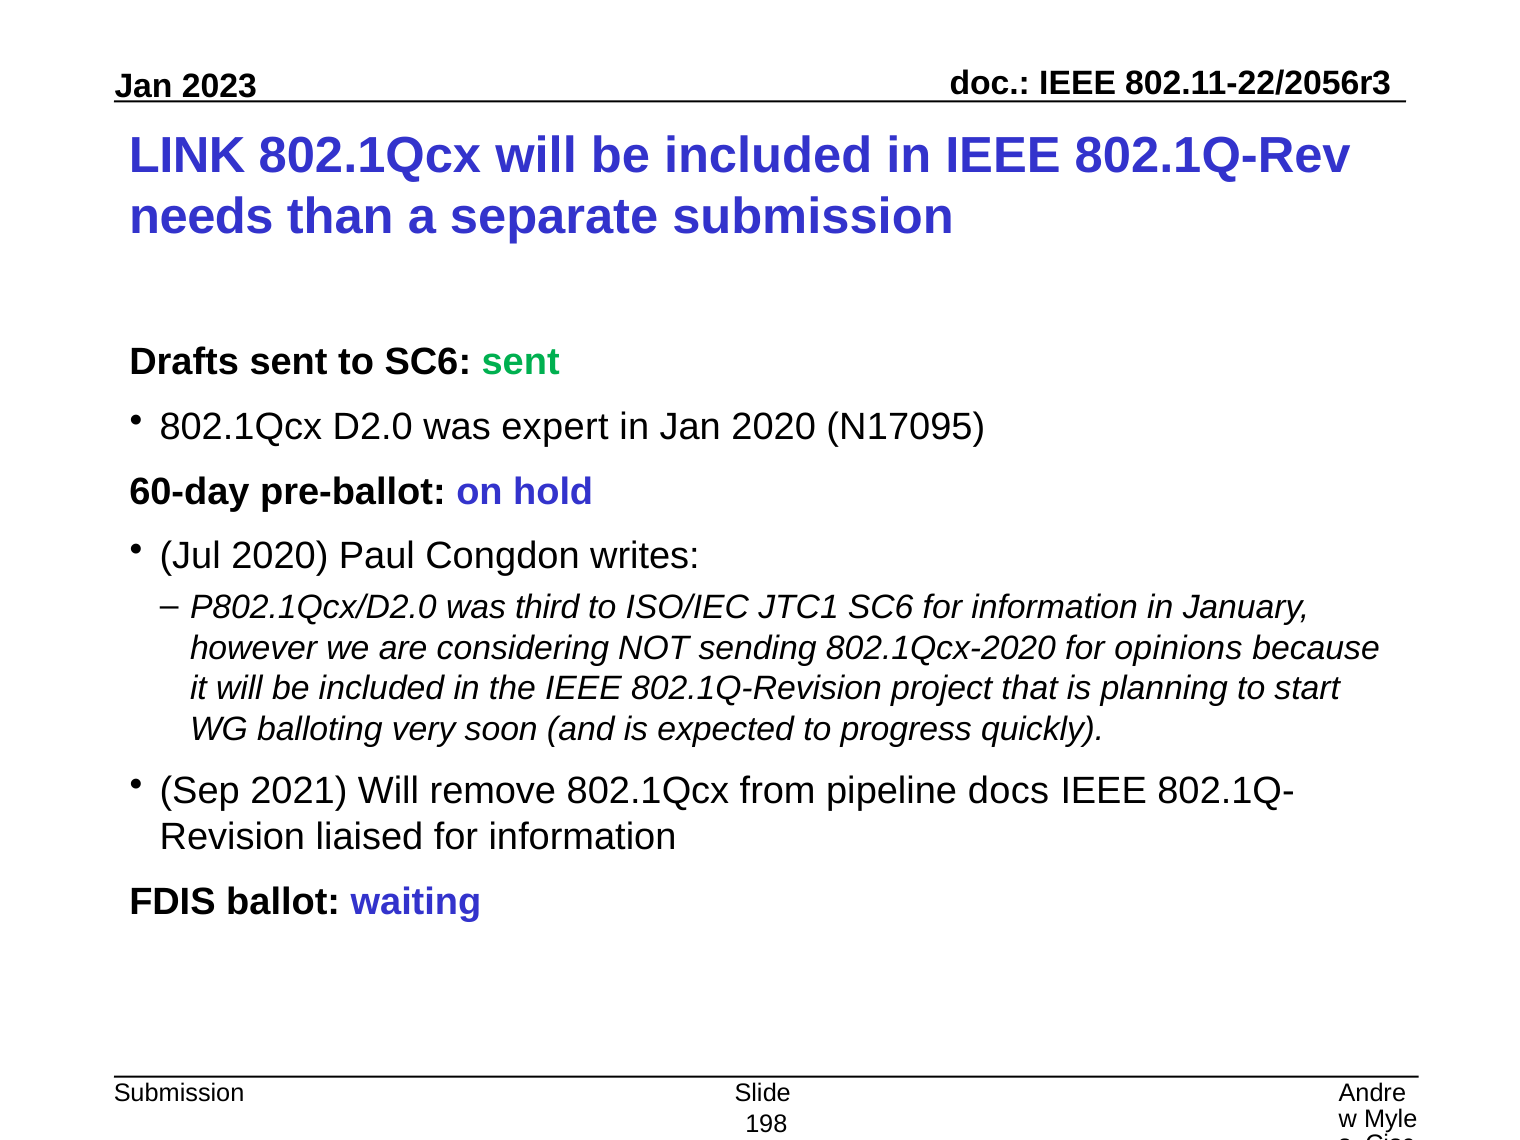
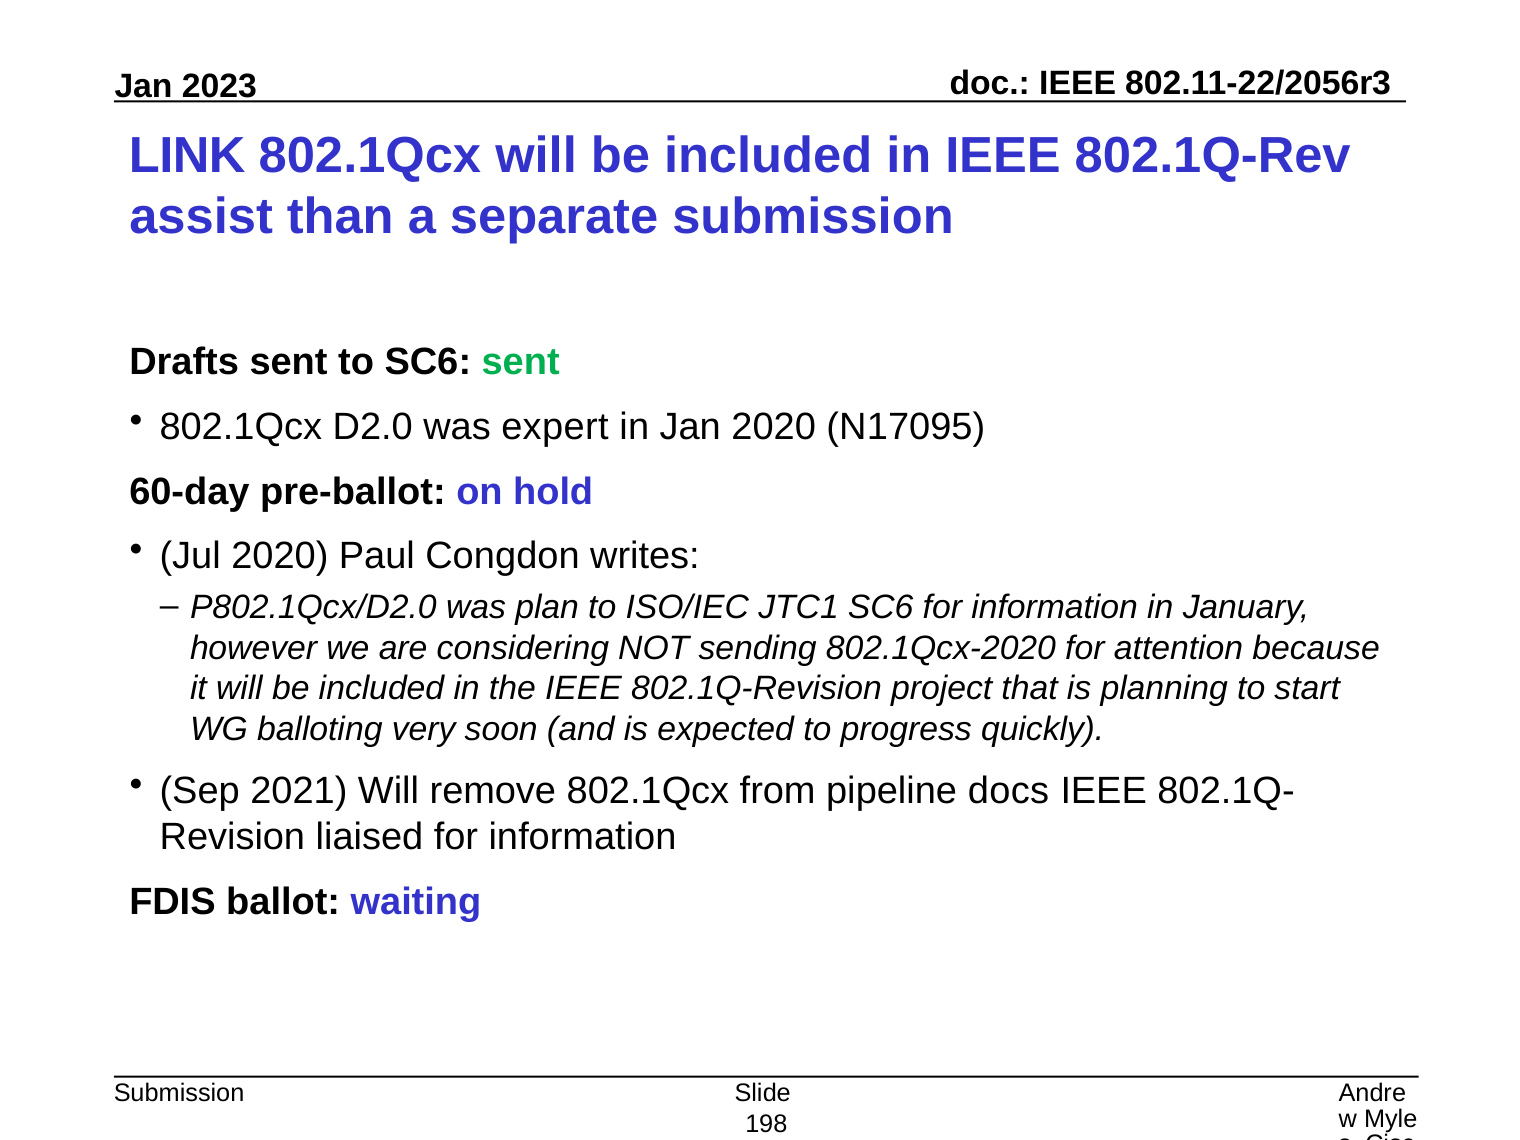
needs: needs -> assist (201, 216)
third: third -> plan (547, 608)
opinions: opinions -> attention (1179, 648)
